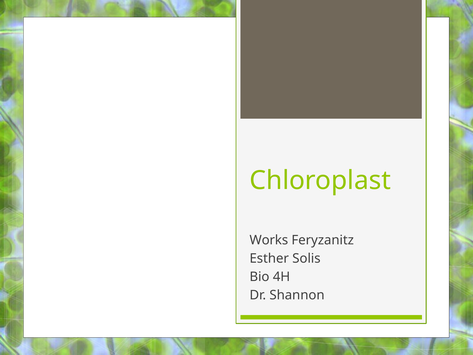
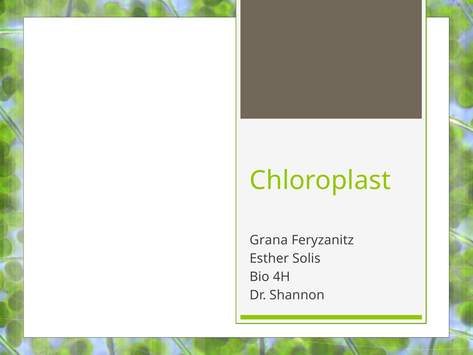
Works: Works -> Grana (269, 240)
